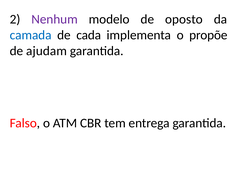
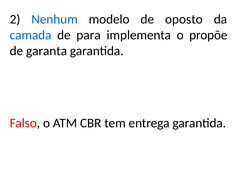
Nenhum colour: purple -> blue (55, 19)
cada: cada -> para (89, 35)
ajudam: ajudam -> garanta (47, 51)
